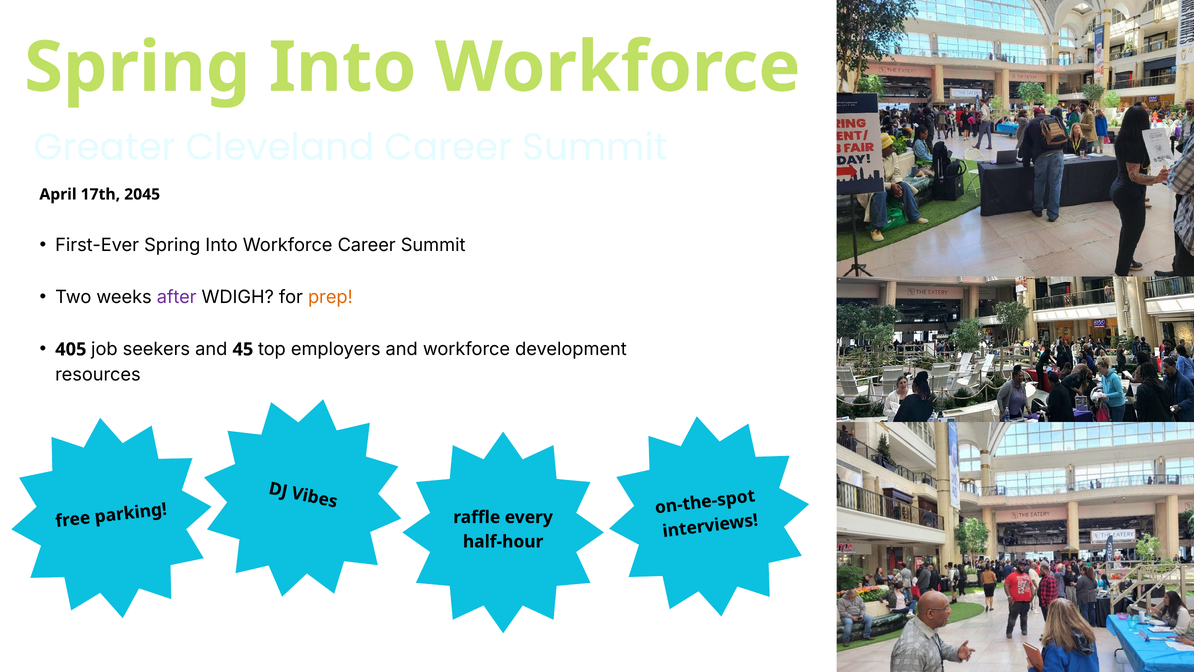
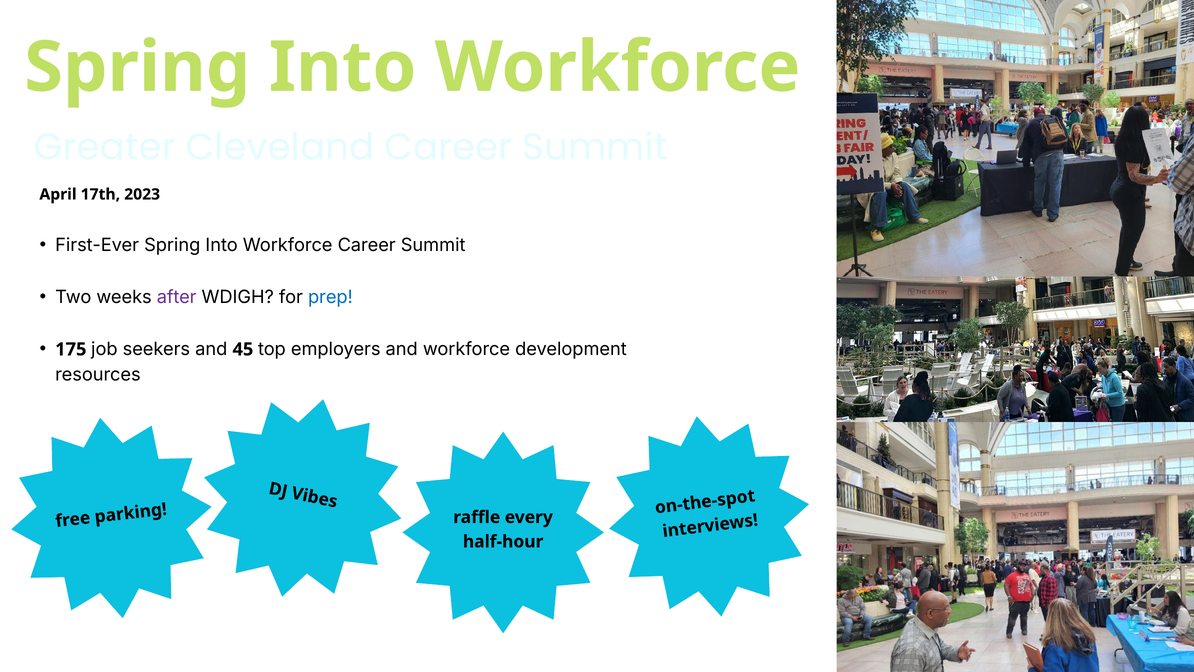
2045: 2045 -> 2023 (142, 194)
prep colour: orange -> blue (330, 297)
405: 405 -> 175 (71, 349)
